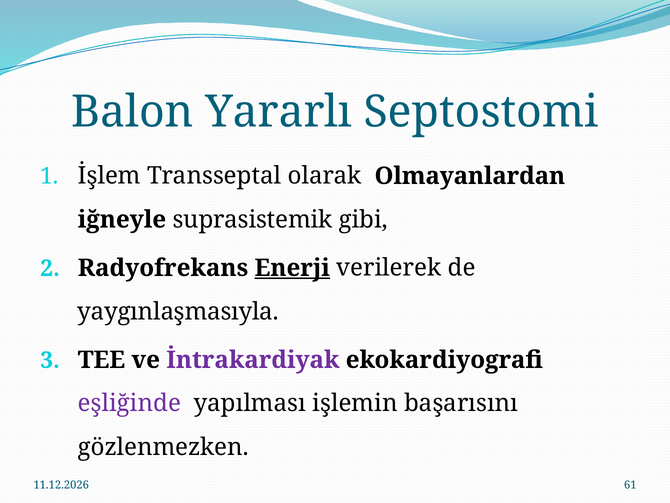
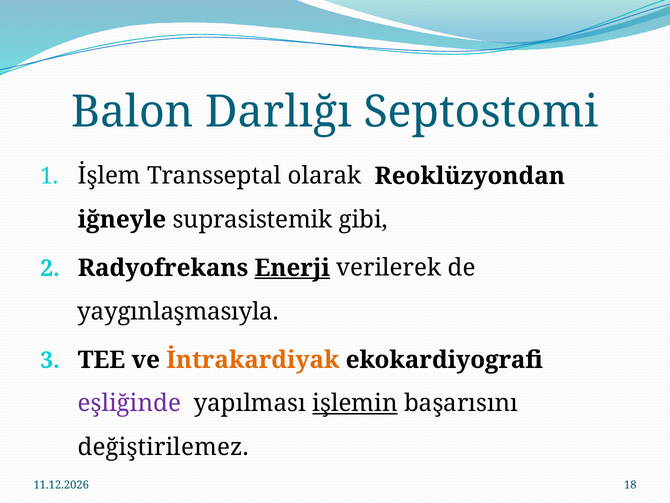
Yararlı: Yararlı -> Darlığı (279, 112)
Olmayanlardan: Olmayanlardan -> Reoklüzyondan (470, 176)
İntrakardiyak colour: purple -> orange (253, 360)
işlemin underline: none -> present (355, 403)
gözlenmezken: gözlenmezken -> değiştirilemez (163, 447)
61: 61 -> 18 (630, 485)
